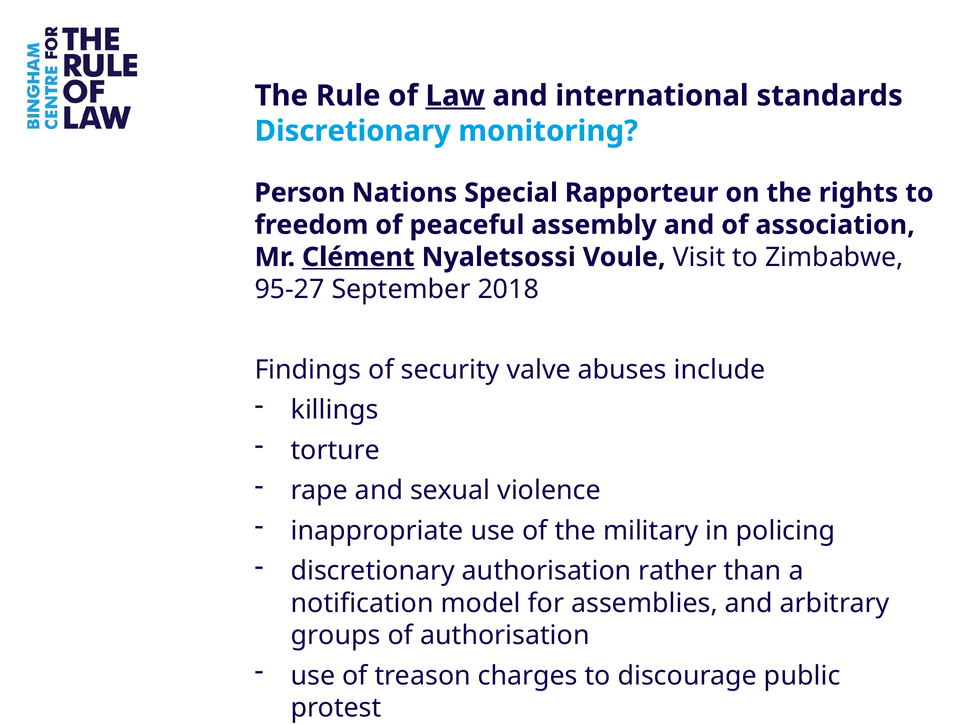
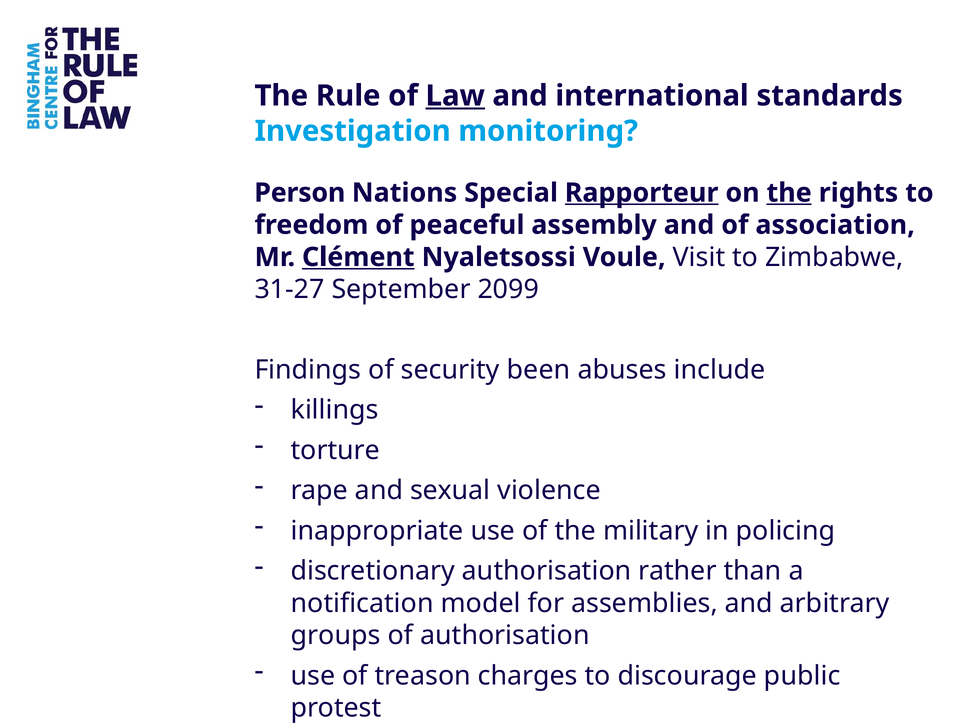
Discretionary: Discretionary -> Investigation (353, 131)
Rapporteur underline: none -> present (642, 193)
the underline: none -> present (789, 193)
95-27: 95-27 -> 31-27 (290, 289)
2018: 2018 -> 2099 (508, 289)
valve: valve -> been (539, 370)
